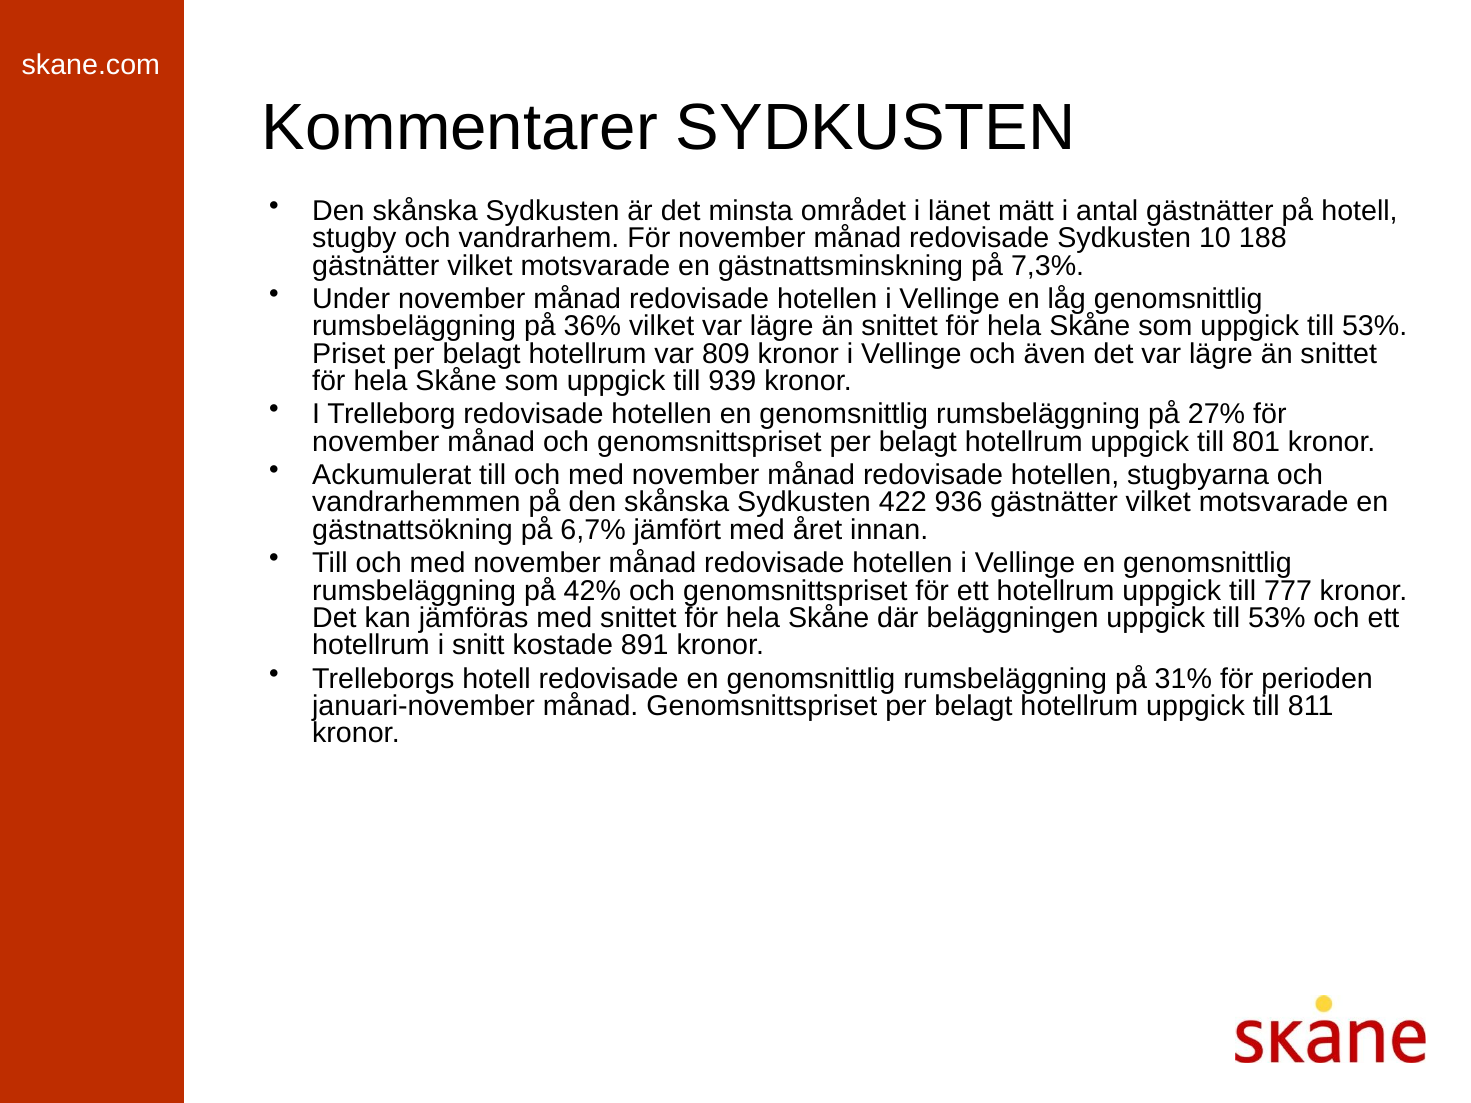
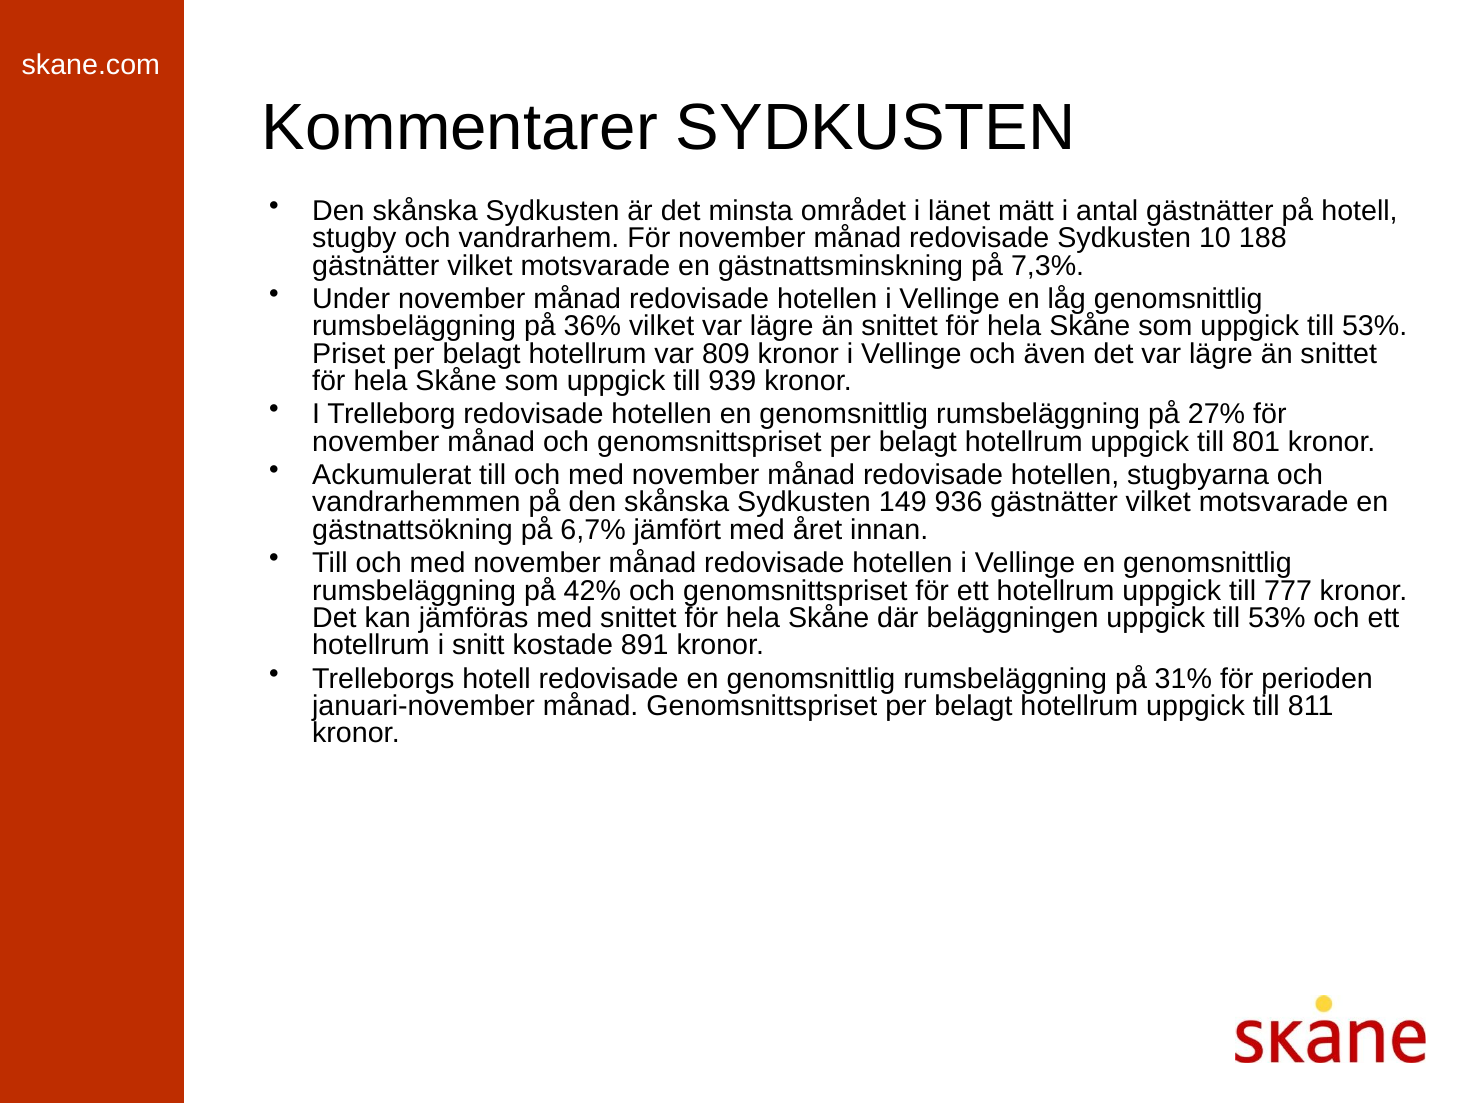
422: 422 -> 149 (903, 503)
